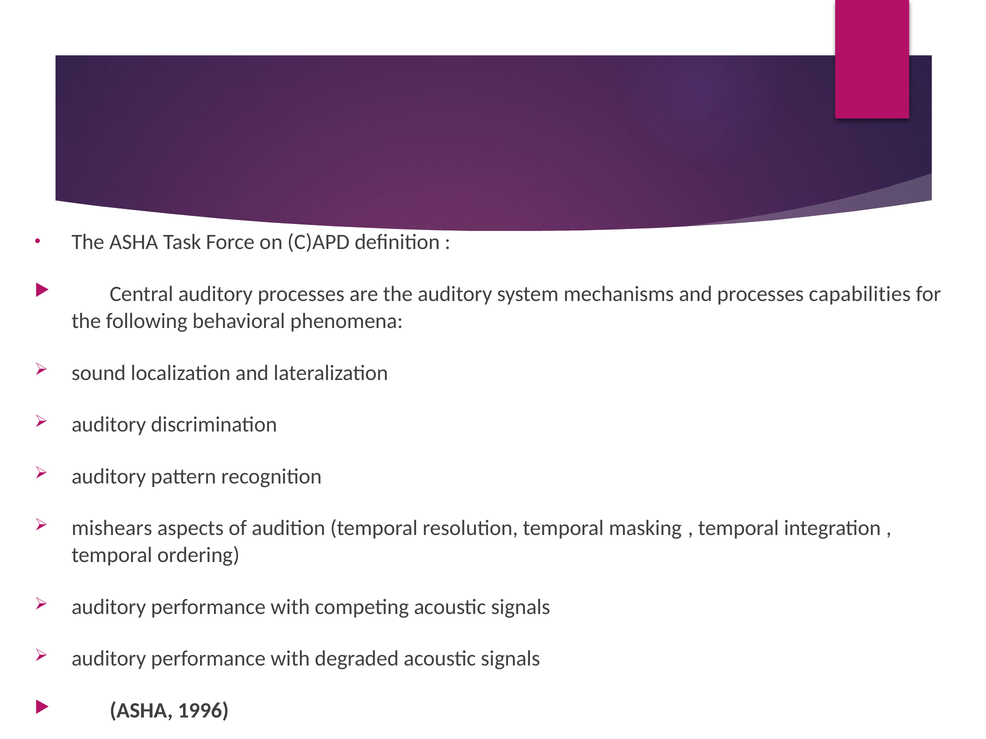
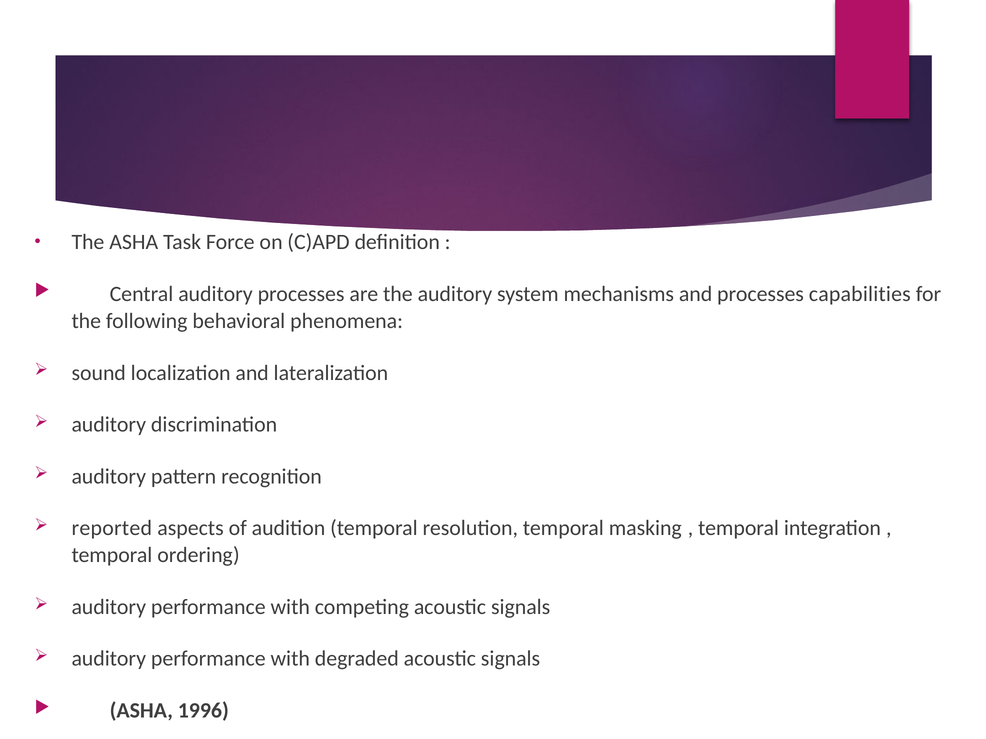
mishears: mishears -> reported (112, 528)
